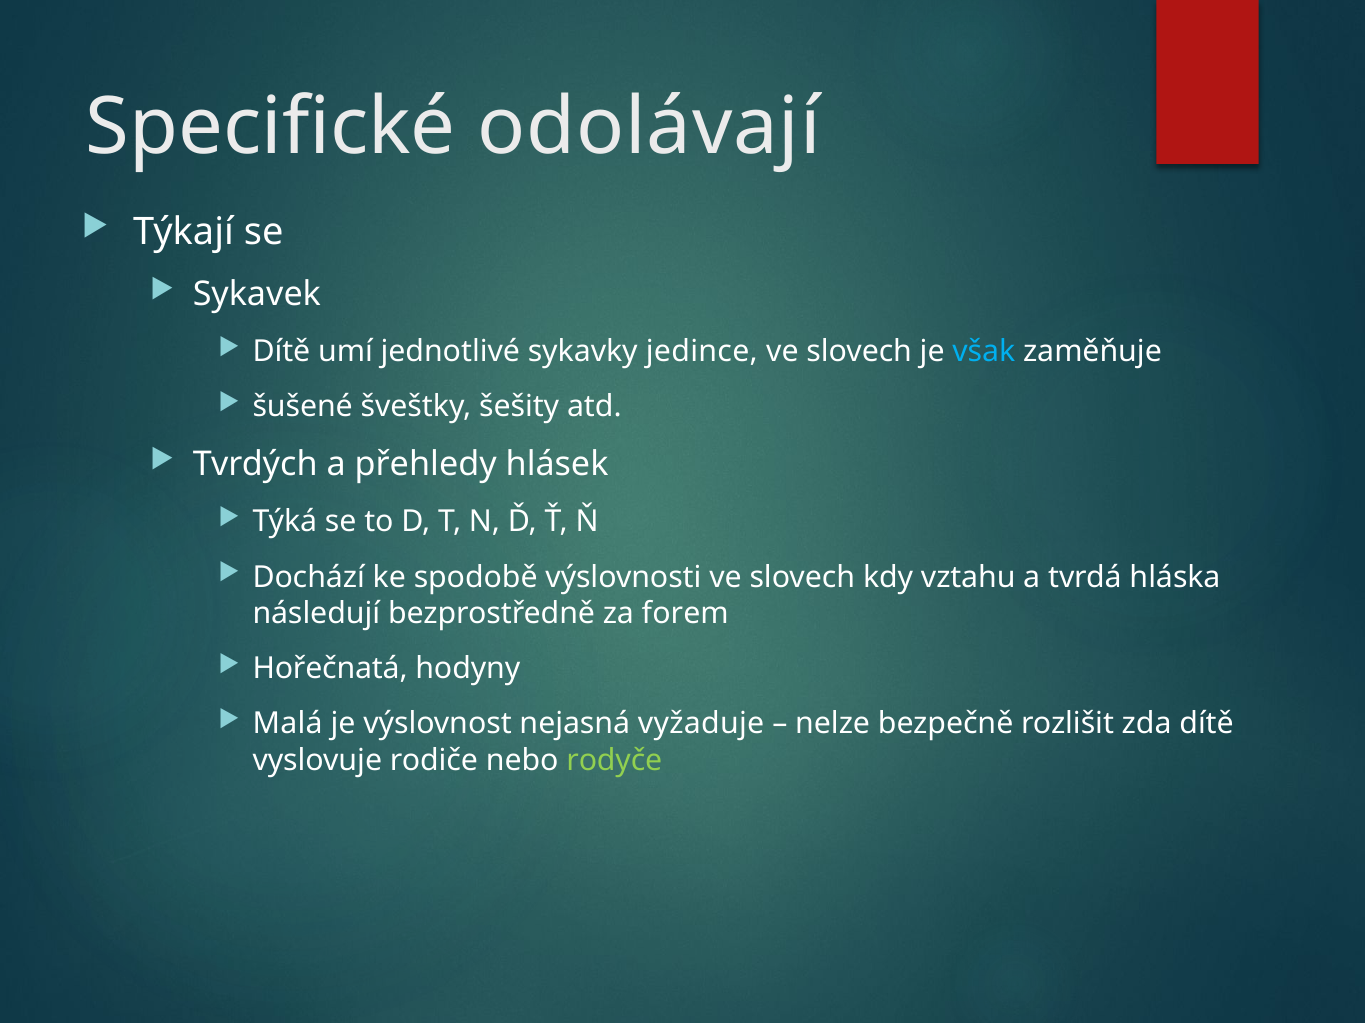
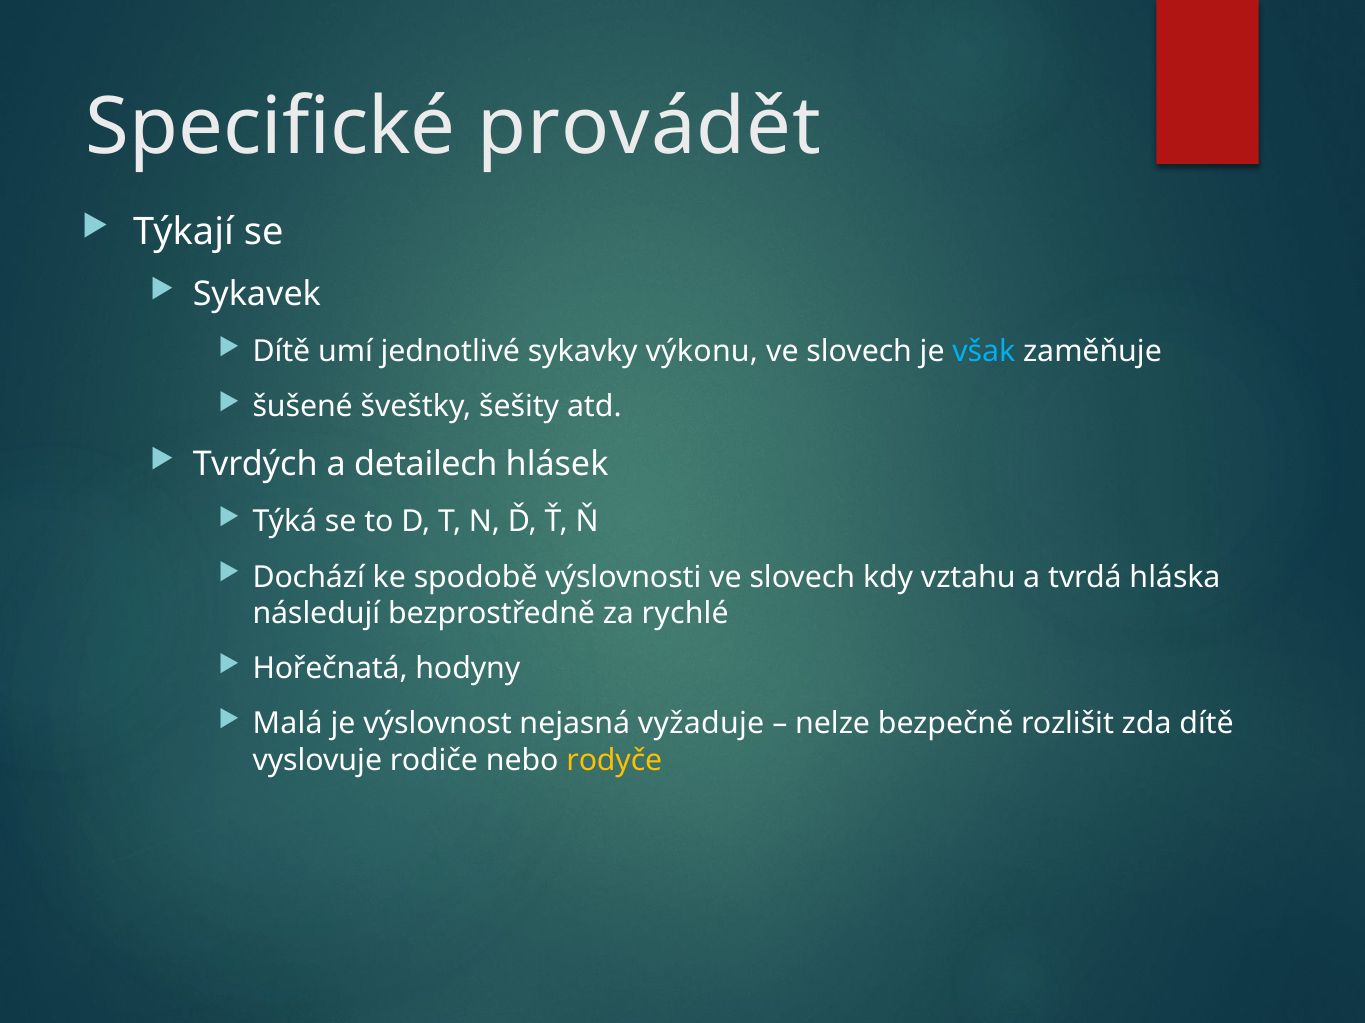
odolávají: odolávají -> provádět (649, 128)
jedince: jedince -> výkonu (702, 352)
přehledy: přehledy -> detailech (426, 465)
forem: forem -> rychlé (685, 614)
rodyče colour: light green -> yellow (614, 761)
